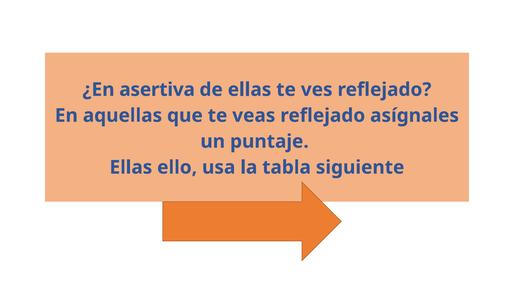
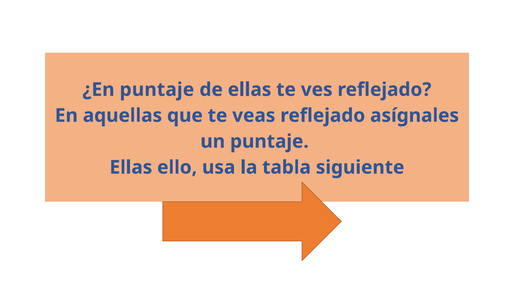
¿En asertiva: asertiva -> puntaje (157, 90)
